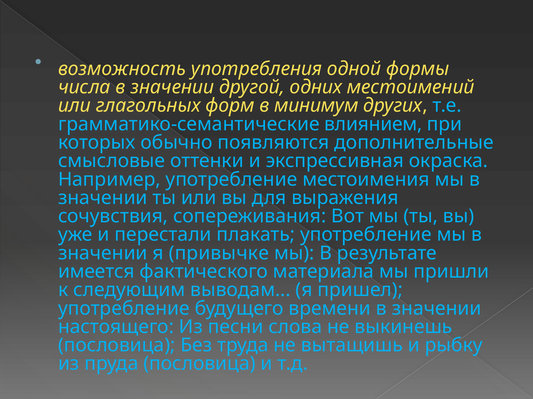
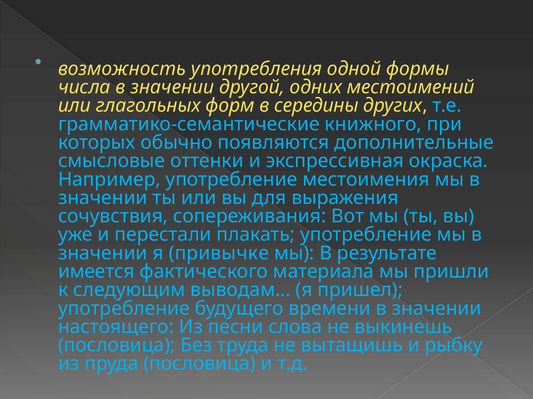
минимум: минимум -> середины (316, 106)
влиянием: влиянием -> книжного (373, 124)
